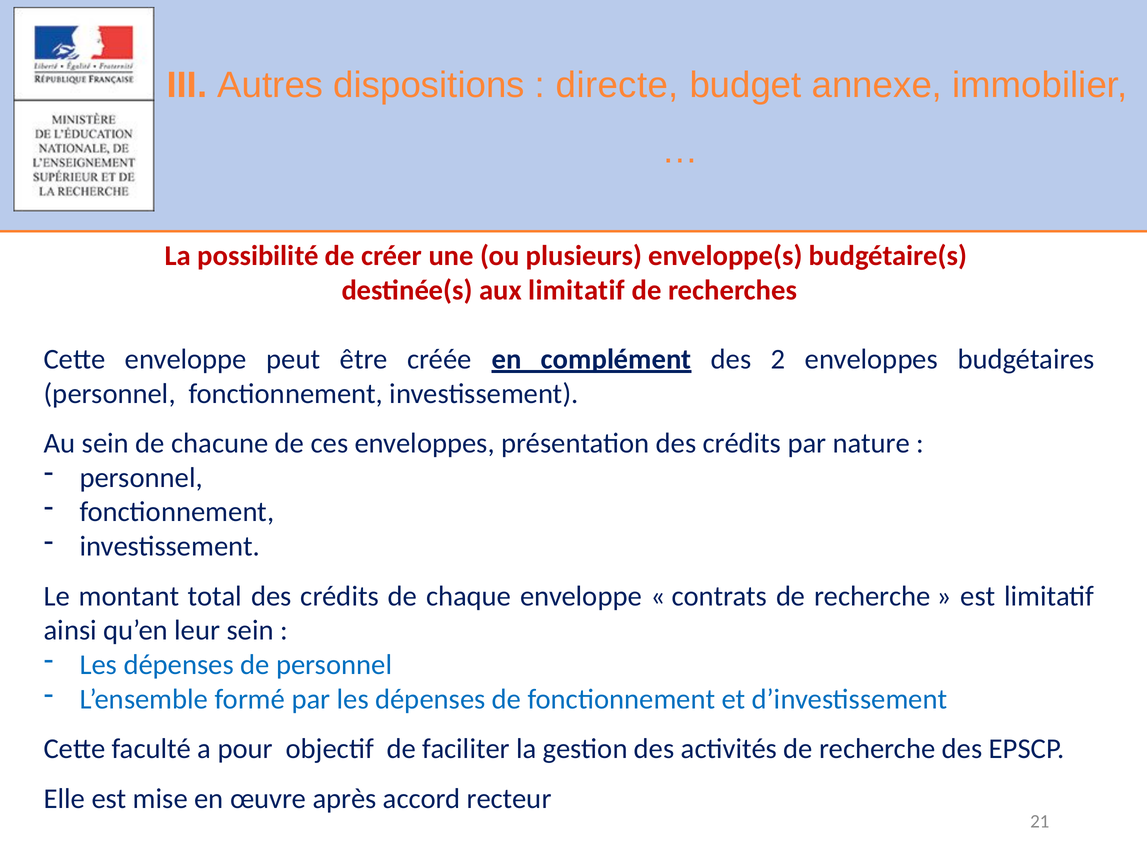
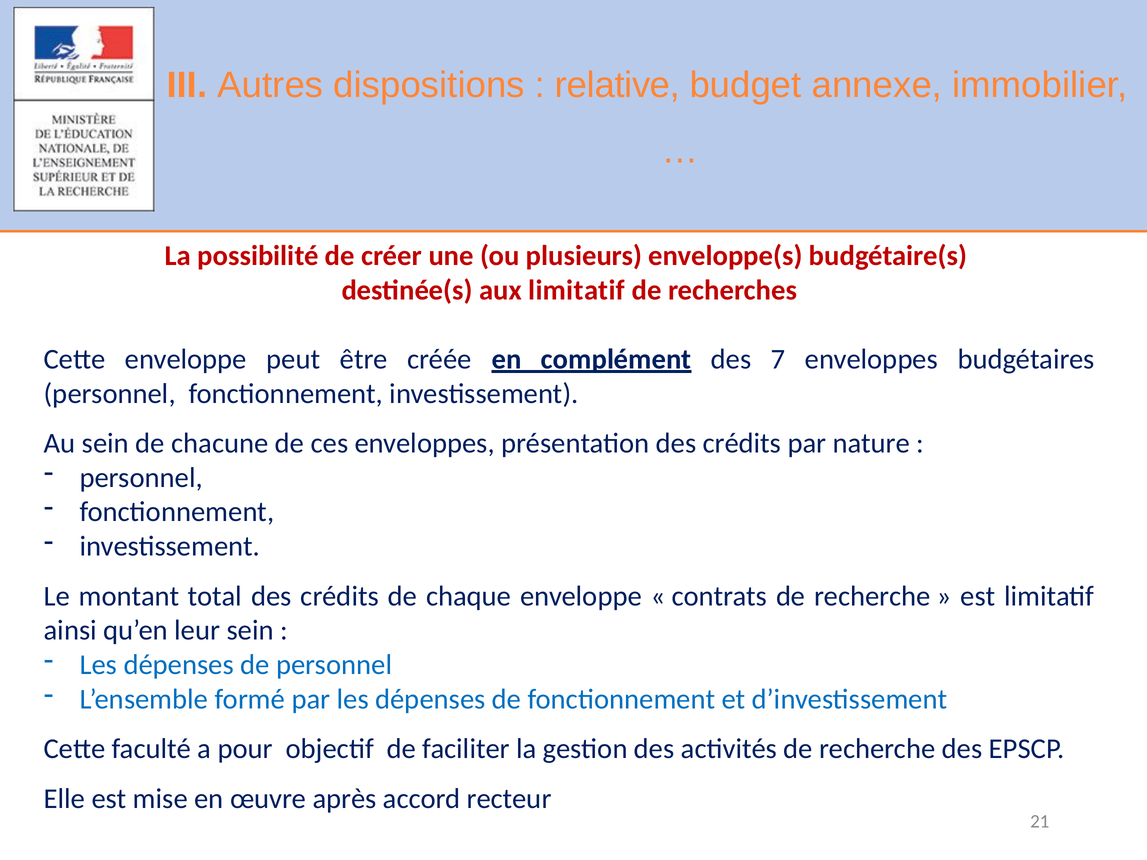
directe: directe -> relative (618, 85)
2: 2 -> 7 (778, 359)
